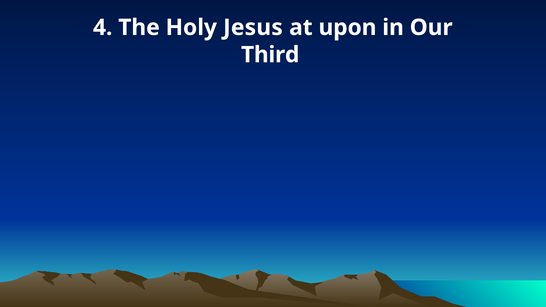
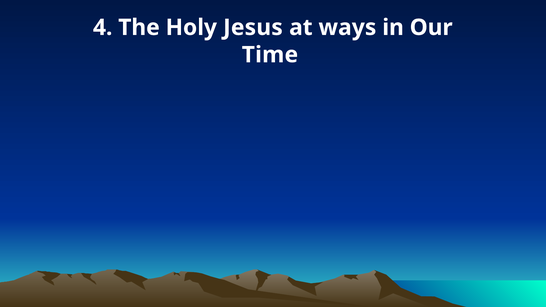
upon: upon -> ways (347, 27)
Third: Third -> Time (270, 55)
